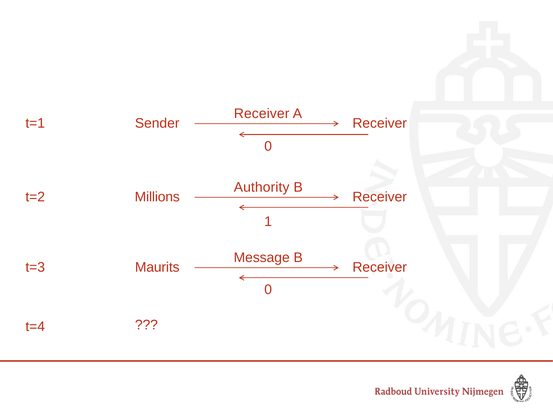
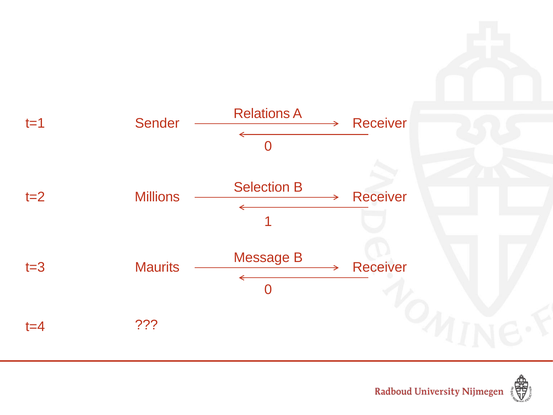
Receiver: Receiver -> Relations (262, 113)
Authority: Authority -> Selection (262, 187)
